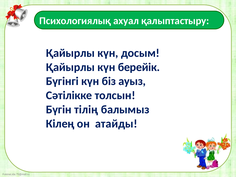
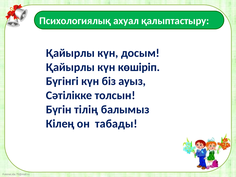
берейік: берейік -> көшіріп (139, 67)
атайды: атайды -> табады (116, 124)
